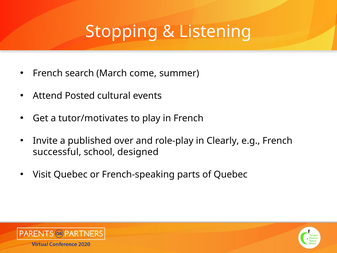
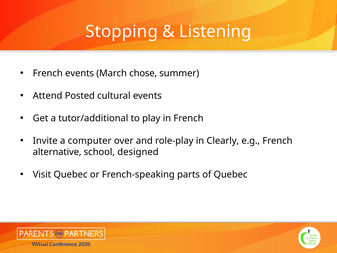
French search: search -> events (80, 73)
come: come -> chose (143, 73)
tutor/motivates: tutor/motivates -> tutor/additional (93, 118)
published: published -> computer (90, 141)
successful: successful -> alternative (57, 152)
